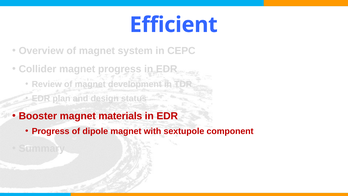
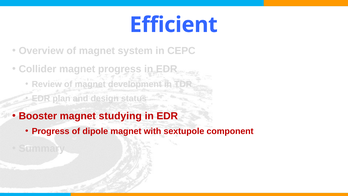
materials: materials -> studying (120, 116)
